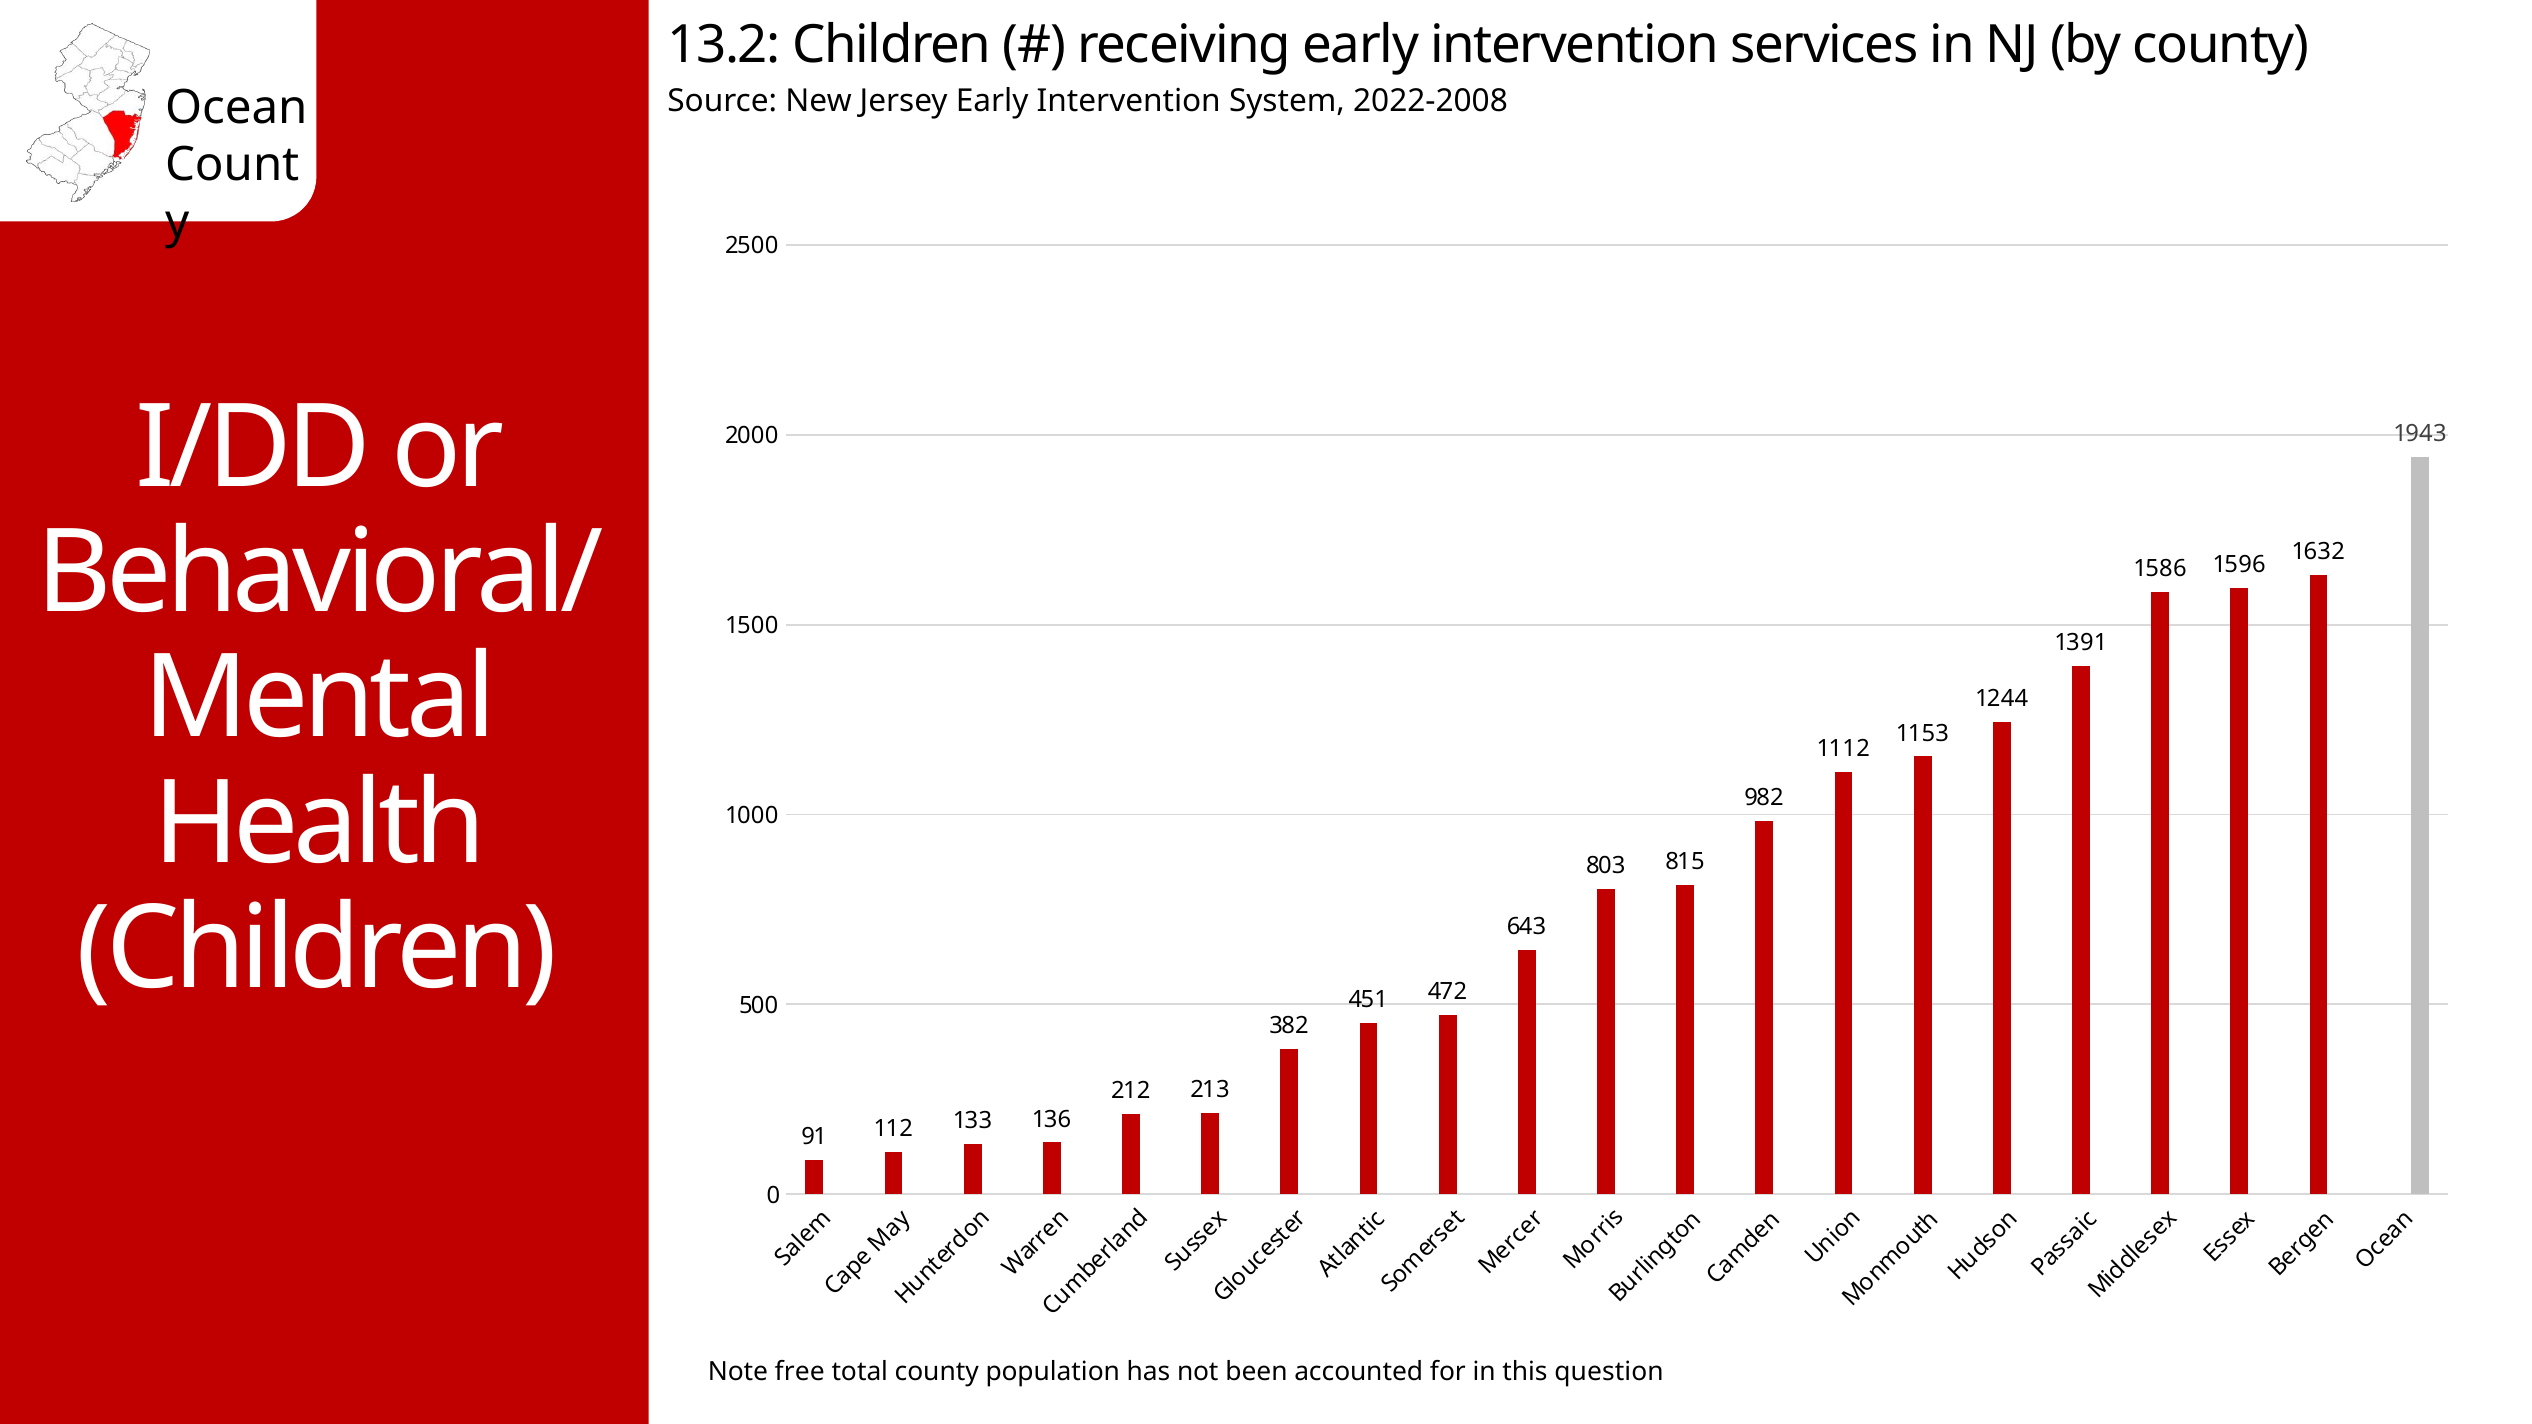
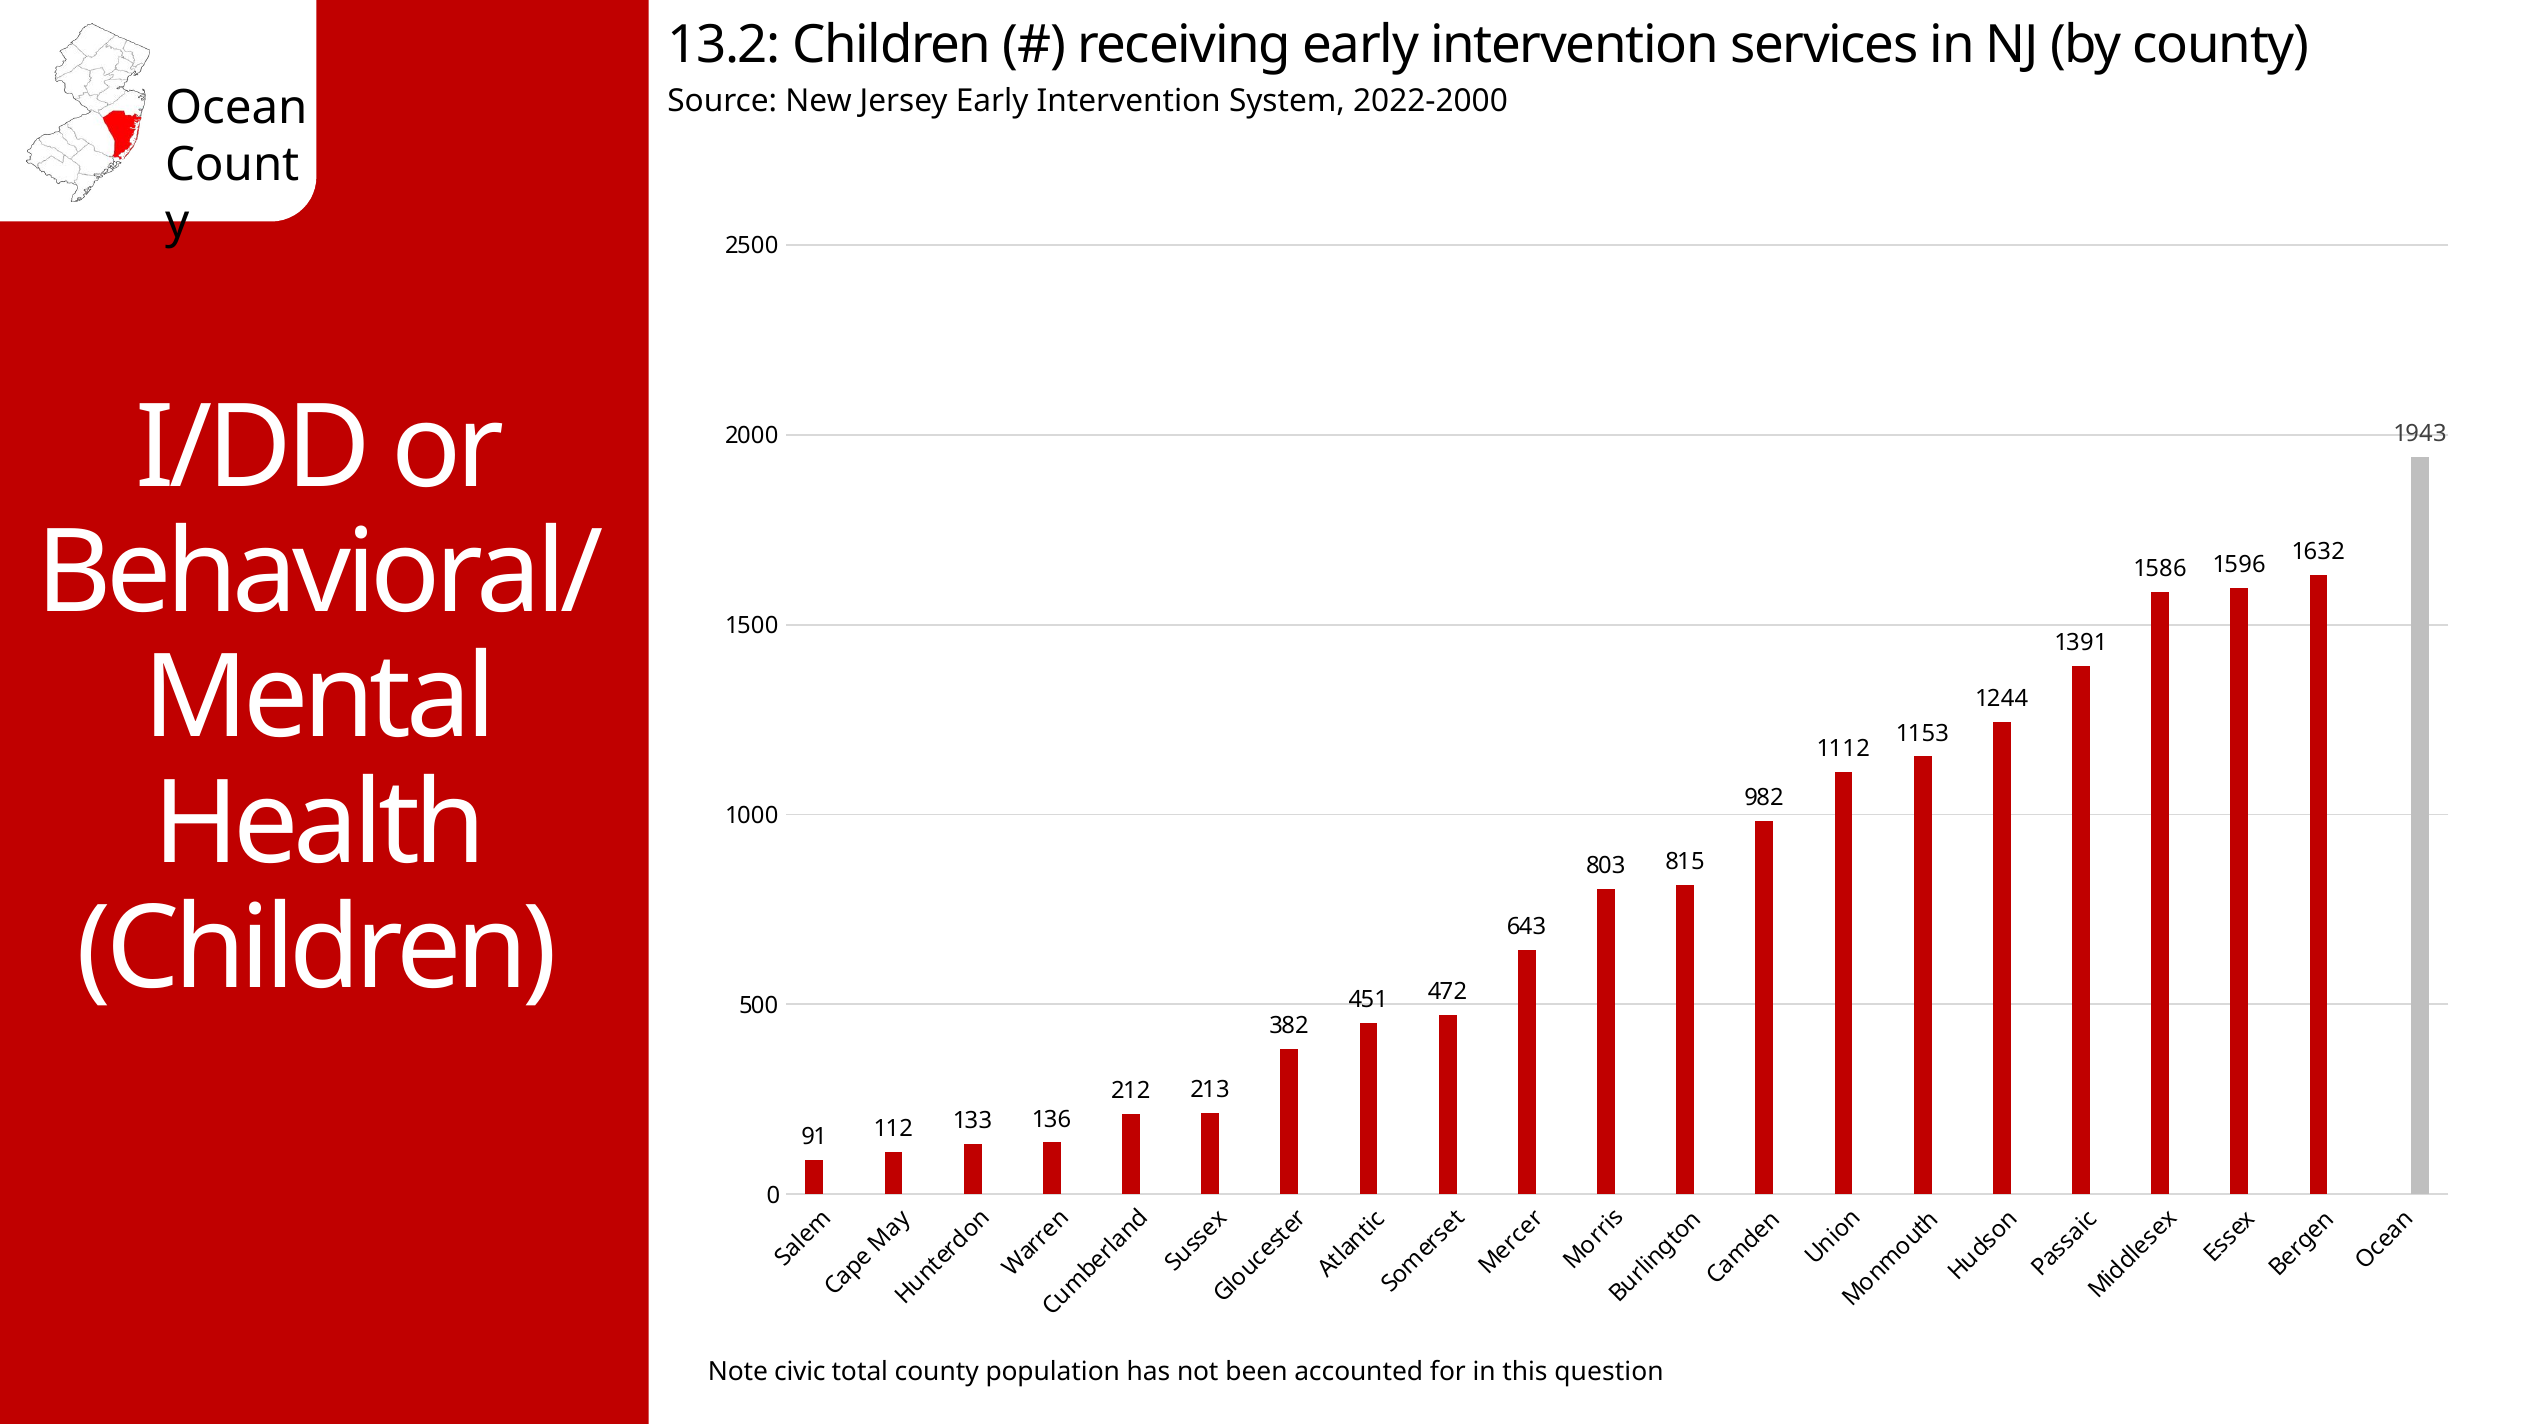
2022-2008: 2022-2008 -> 2022-2000 (1431, 101)
free: free -> civic (800, 1372)
